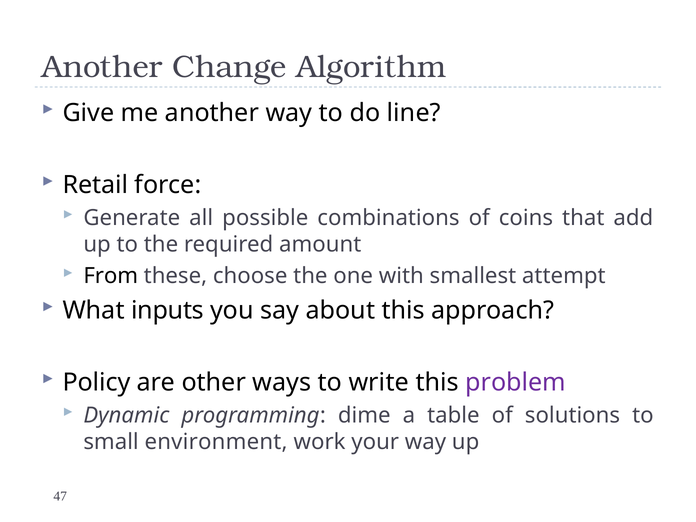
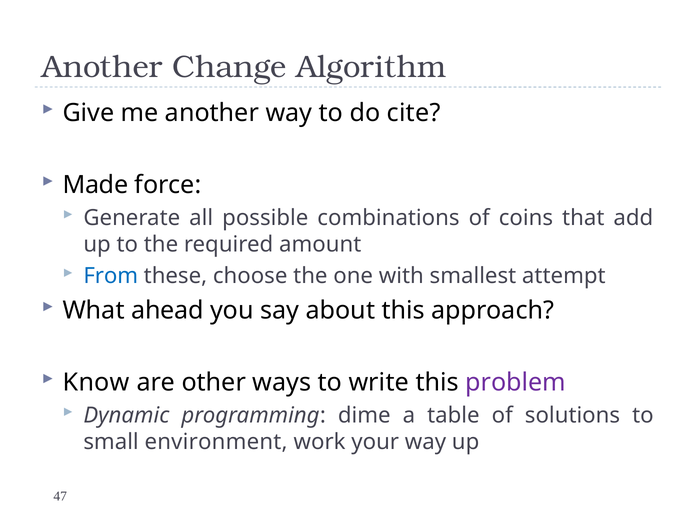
line: line -> cite (414, 113)
Retail: Retail -> Made (95, 185)
From colour: black -> blue (111, 276)
inputs: inputs -> ahead (167, 311)
Policy: Policy -> Know (96, 382)
